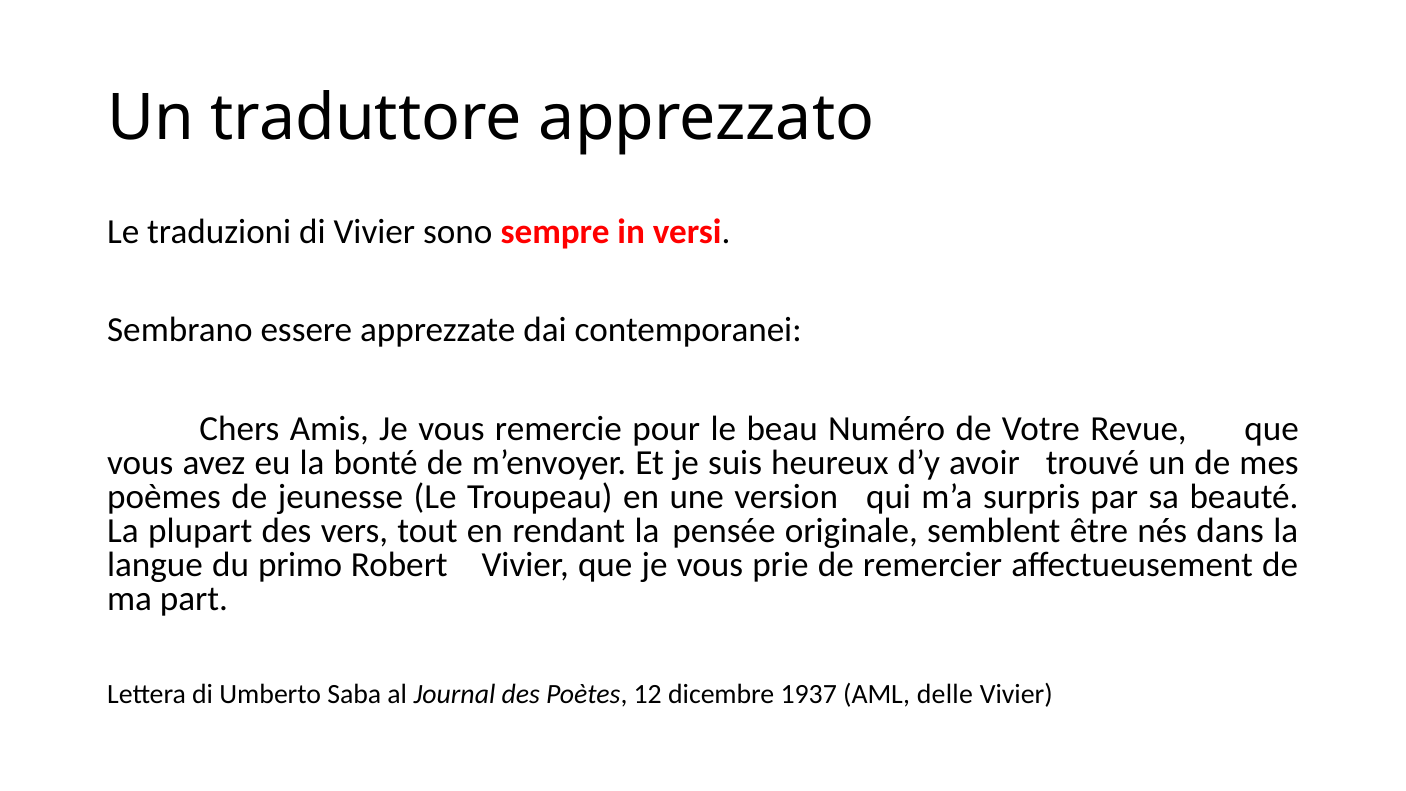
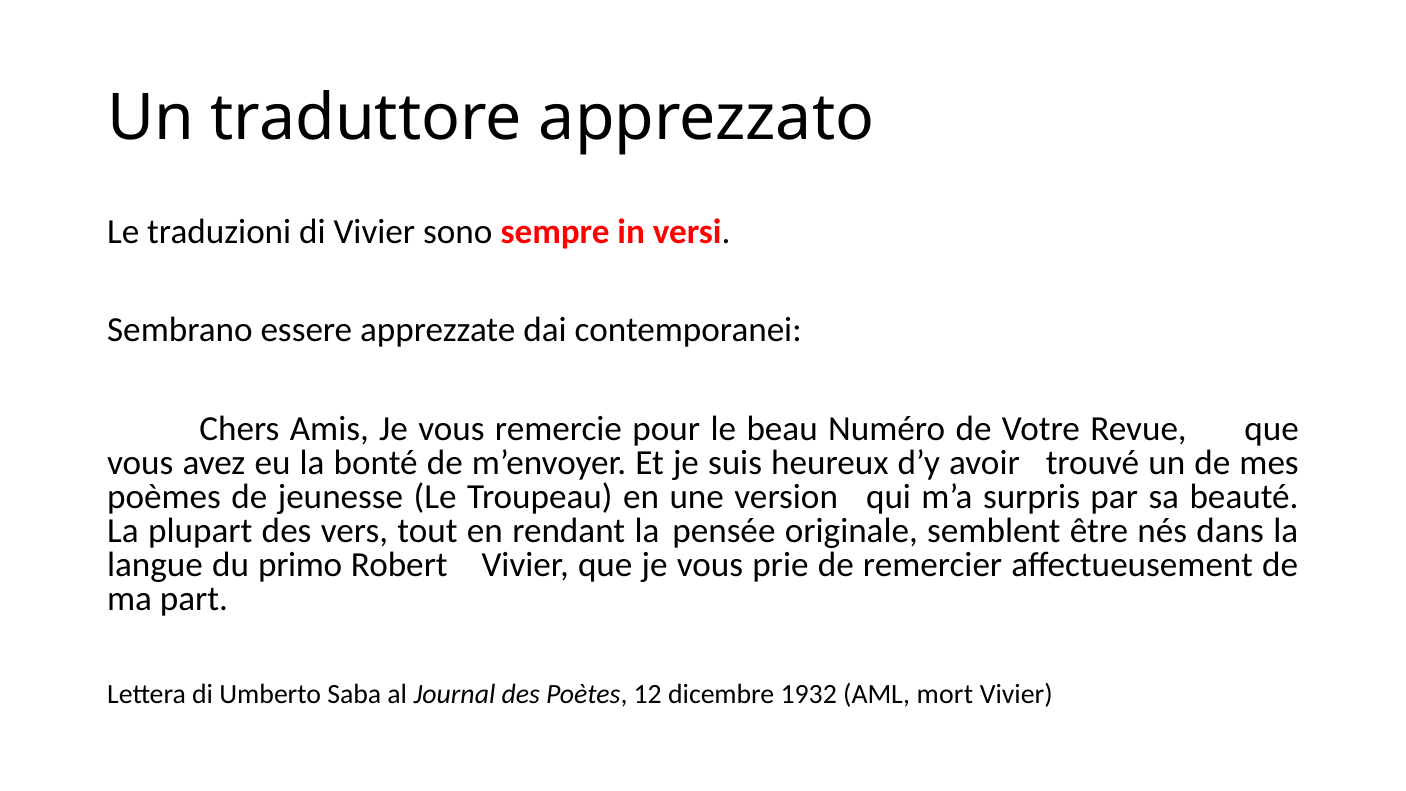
1937: 1937 -> 1932 (809, 694)
delle: delle -> mort (945, 694)
